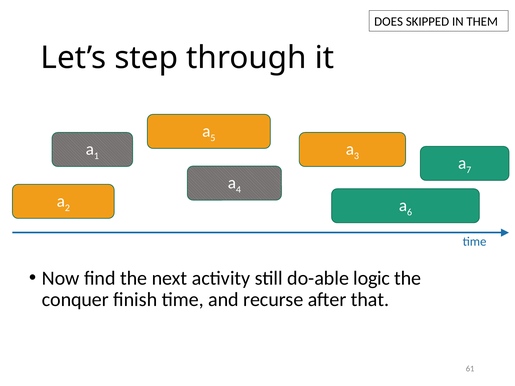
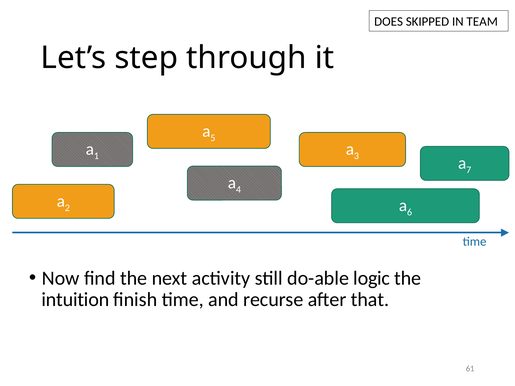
THEM: THEM -> TEAM (482, 22)
conquer: conquer -> intuition (75, 300)
